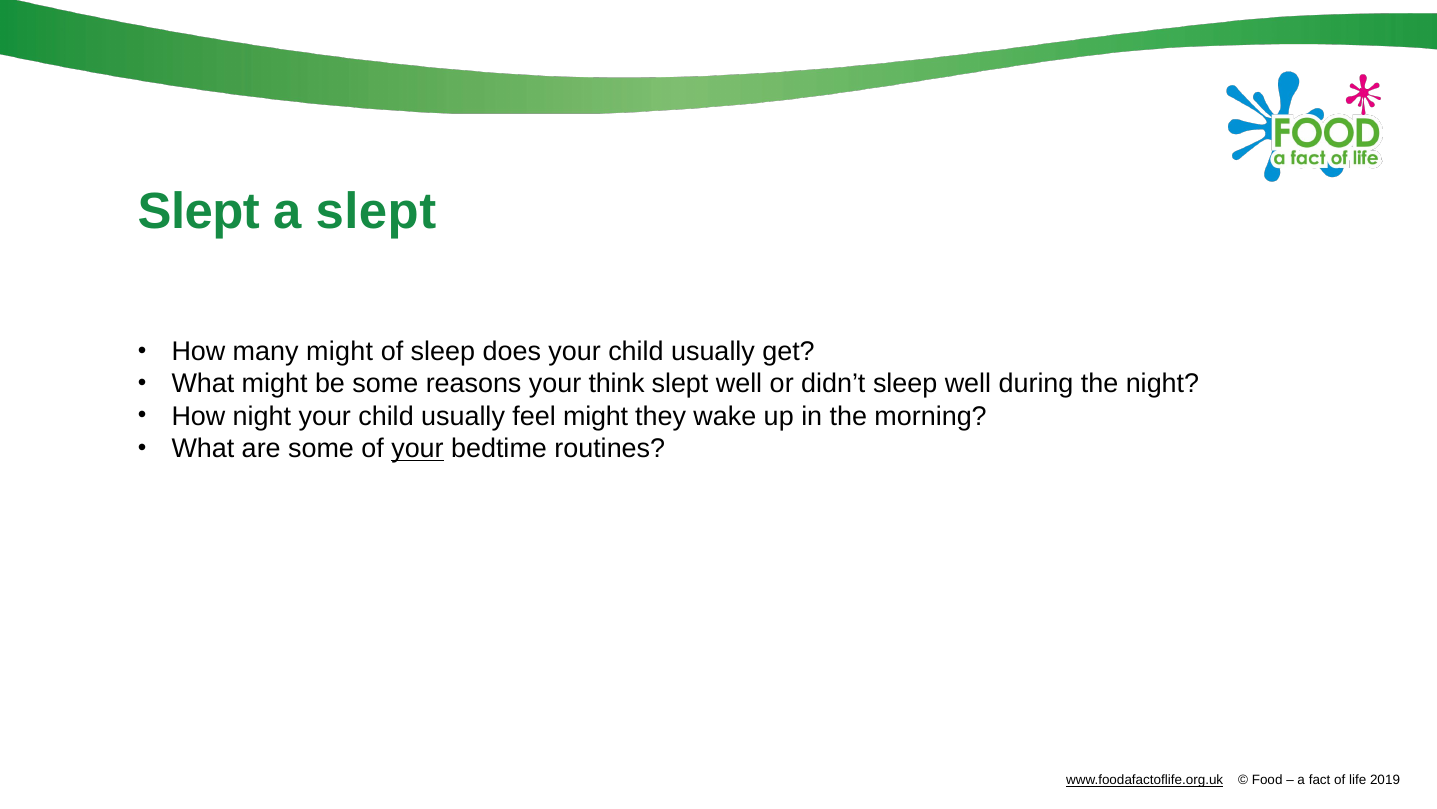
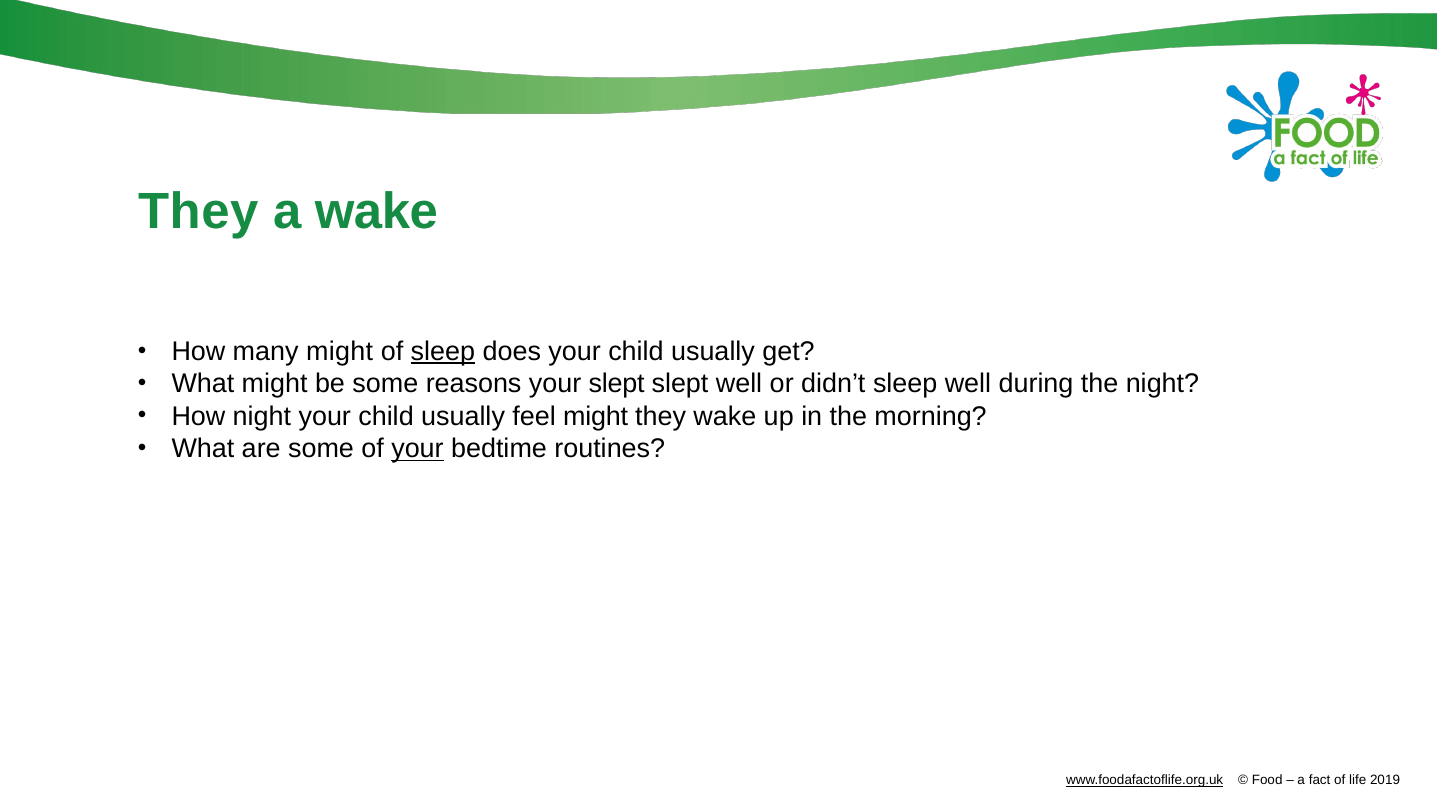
Slept: Slept -> They (198, 211)
a slept: slept -> wake (376, 211)
sleep underline: none -> present (443, 351)
your think: think -> slept (617, 384)
